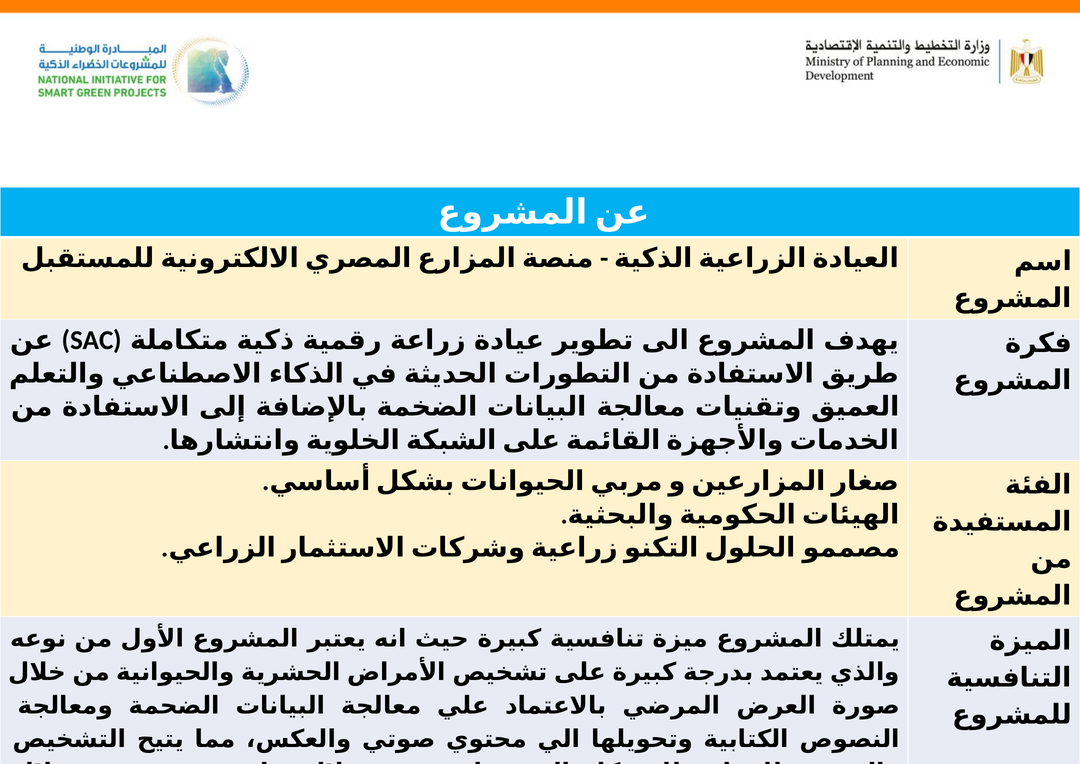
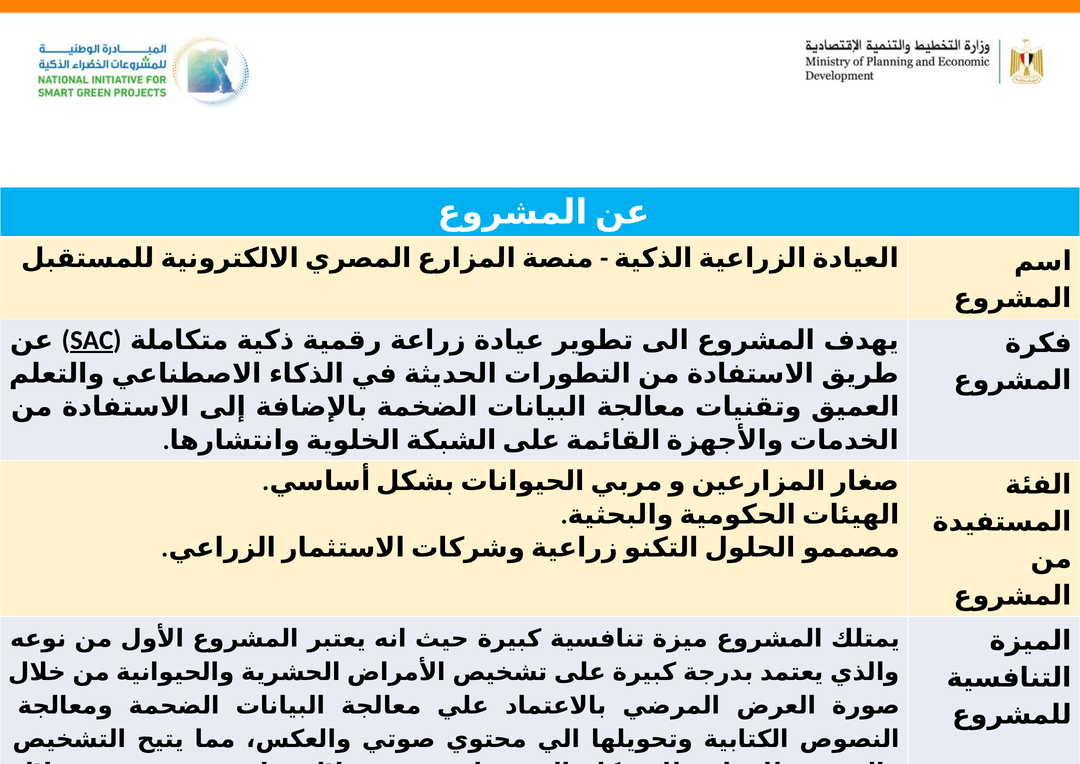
SAC underline: none -> present (92, 340)
